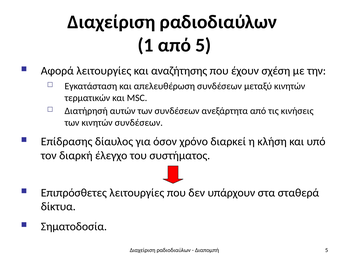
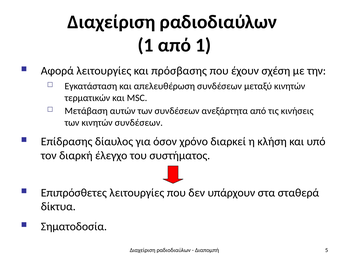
από 5: 5 -> 1 (203, 45)
αναζήτησης: αναζήτησης -> πρόσβασης (179, 71)
Διατήρησή: Διατήρησή -> Μετάβαση (86, 111)
